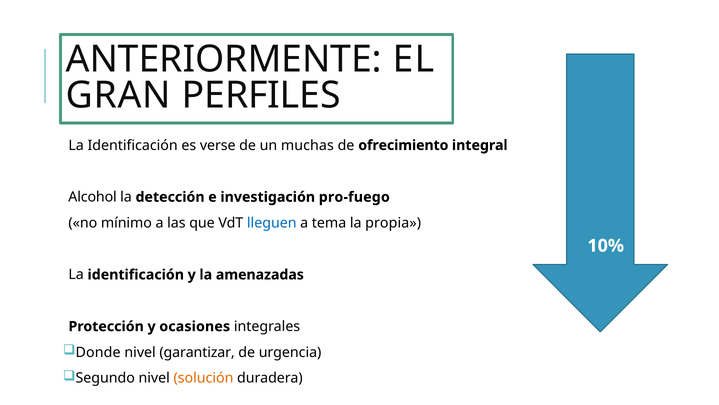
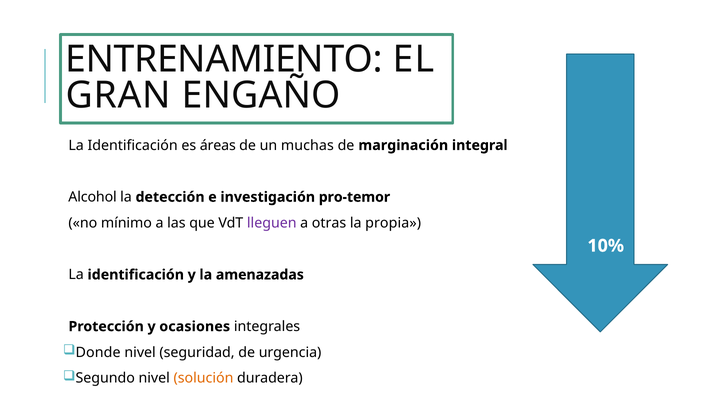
ANTERIORMENTE: ANTERIORMENTE -> ENTRENAMIENTO (224, 59)
PERFILES: PERFILES -> ENGAÑO (261, 95)
verse: verse -> áreas (218, 145)
ofrecimiento: ofrecimiento -> marginación (403, 145)
pro-fuego: pro-fuego -> pro-temor (354, 197)
lleguen colour: blue -> purple (272, 223)
tema: tema -> otras (329, 223)
garantizar: garantizar -> seguridad (197, 352)
